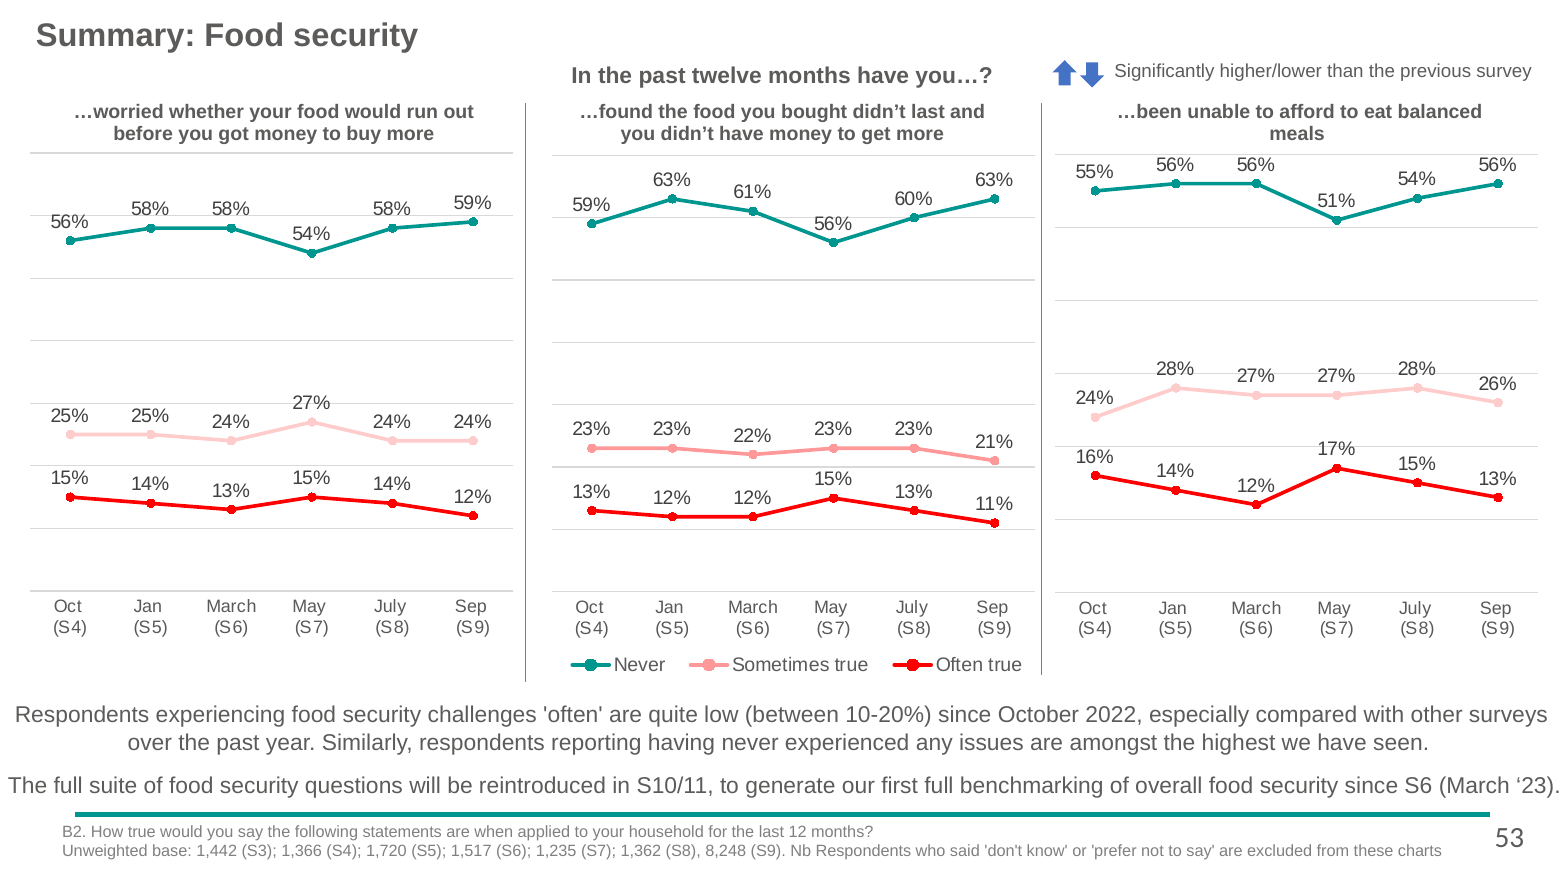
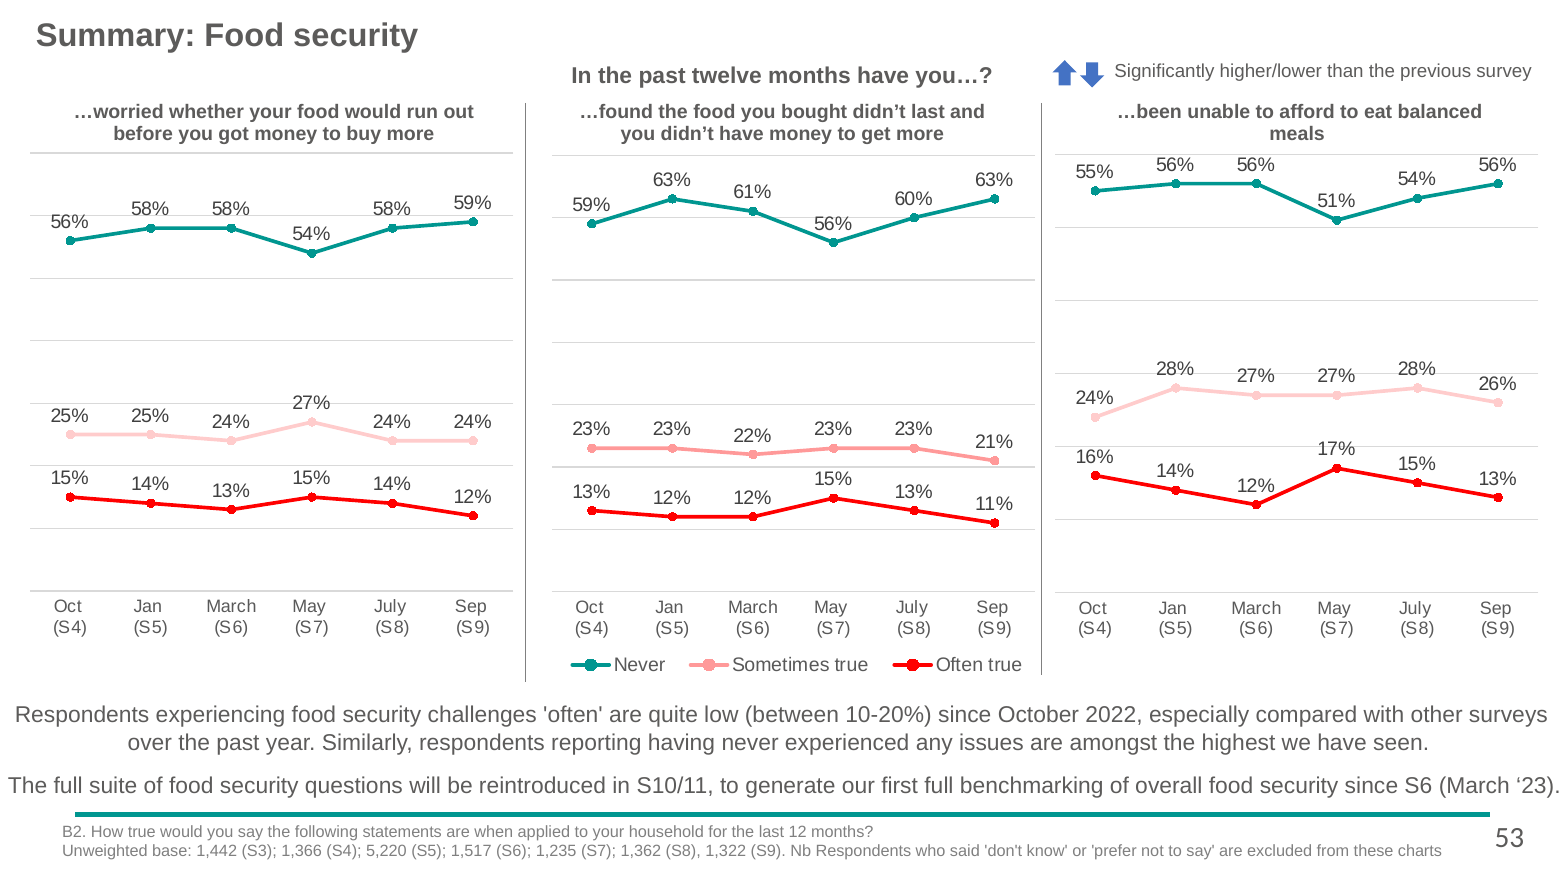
1,720: 1,720 -> 5,220 (386, 851)
8,248: 8,248 -> 1,322 (726, 851)
